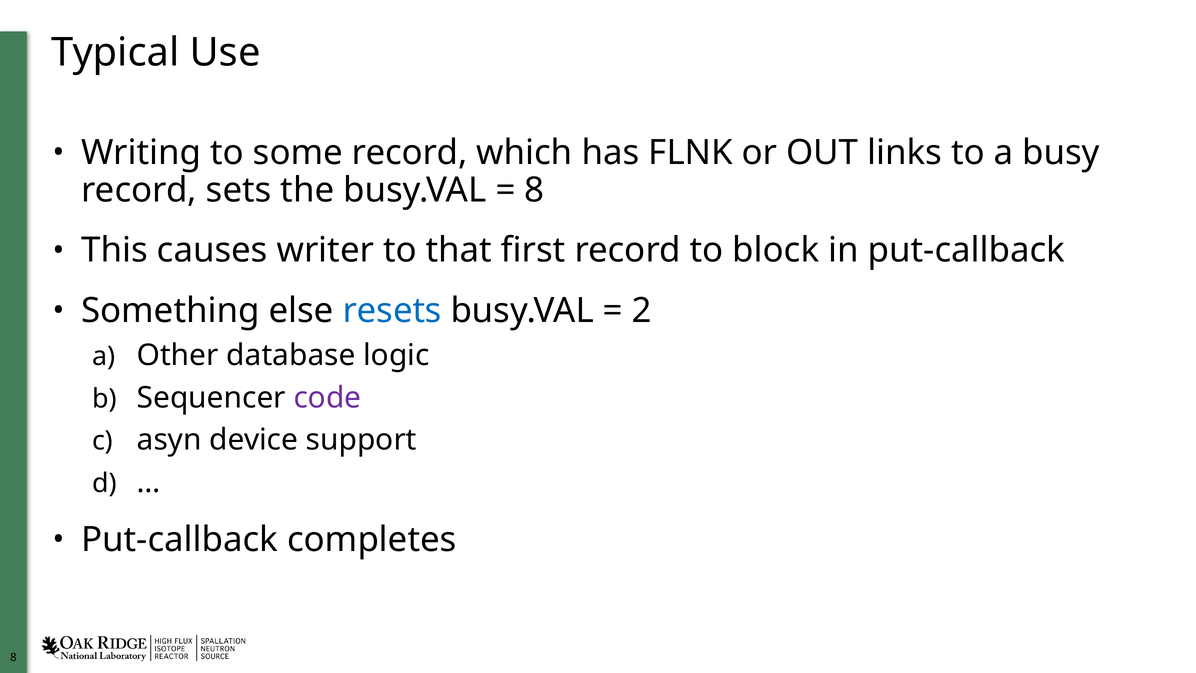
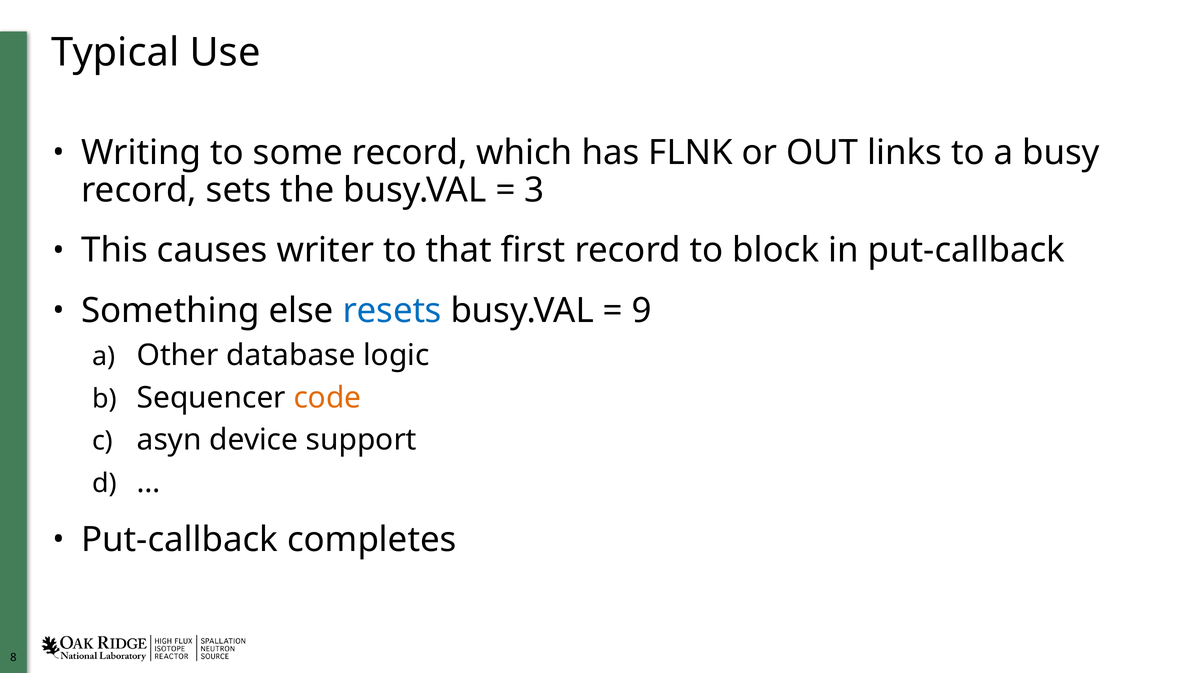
8: 8 -> 3 (534, 190)
2: 2 -> 9 (642, 310)
code colour: purple -> orange (328, 398)
